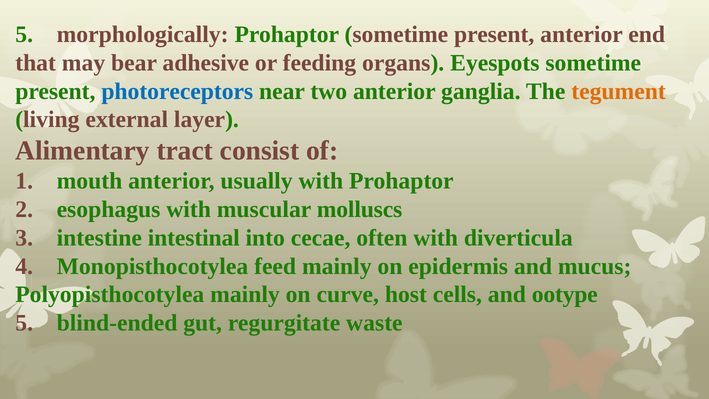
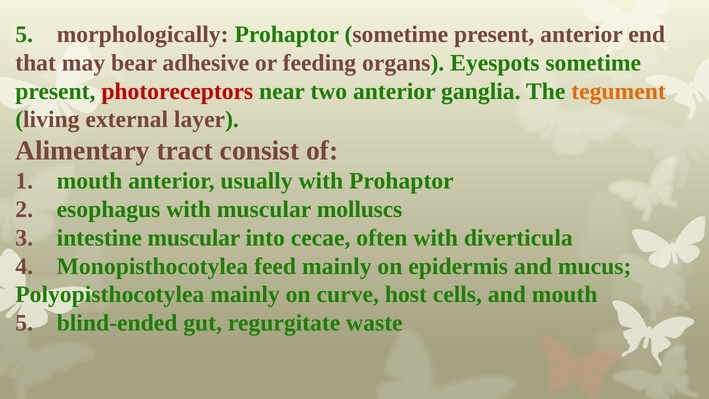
photoreceptors colour: blue -> red (177, 91)
intestine intestinal: intestinal -> muscular (194, 238)
and ootype: ootype -> mouth (565, 294)
